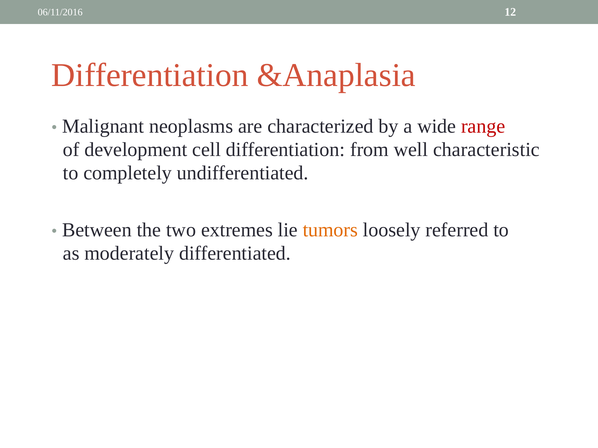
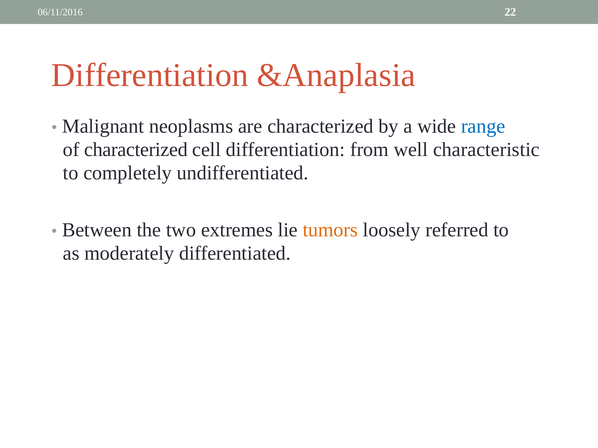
12: 12 -> 22 (510, 12)
range colour: red -> blue (483, 126)
of development: development -> characterized (136, 150)
